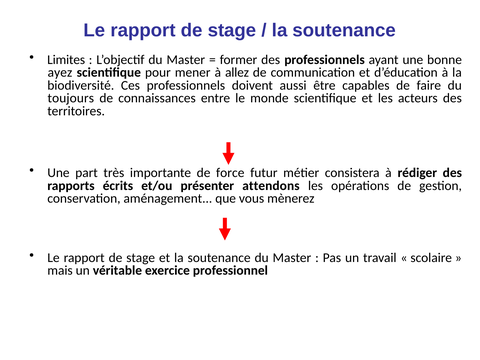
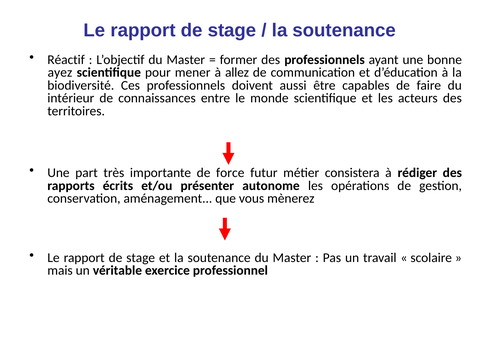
Limites: Limites -> Réactif (66, 60)
toujours: toujours -> intérieur (71, 98)
attendons: attendons -> autonome (271, 186)
